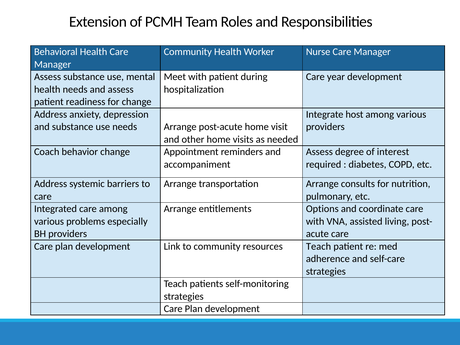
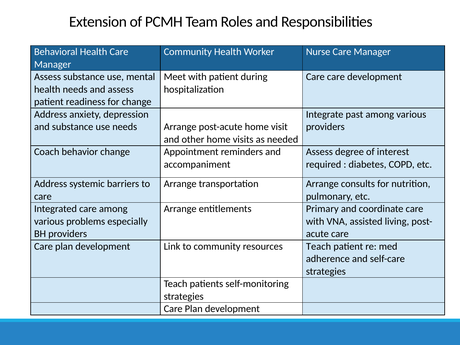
year: year -> care (336, 77)
host: host -> past (354, 114)
Options: Options -> Primary (322, 209)
